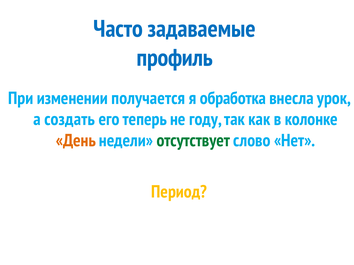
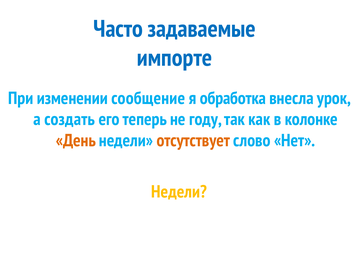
профиль: профиль -> импорте (175, 58)
получается: получается -> сообщение (148, 98)
отсутствует colour: green -> orange (193, 141)
Период: Период -> Недели (179, 192)
